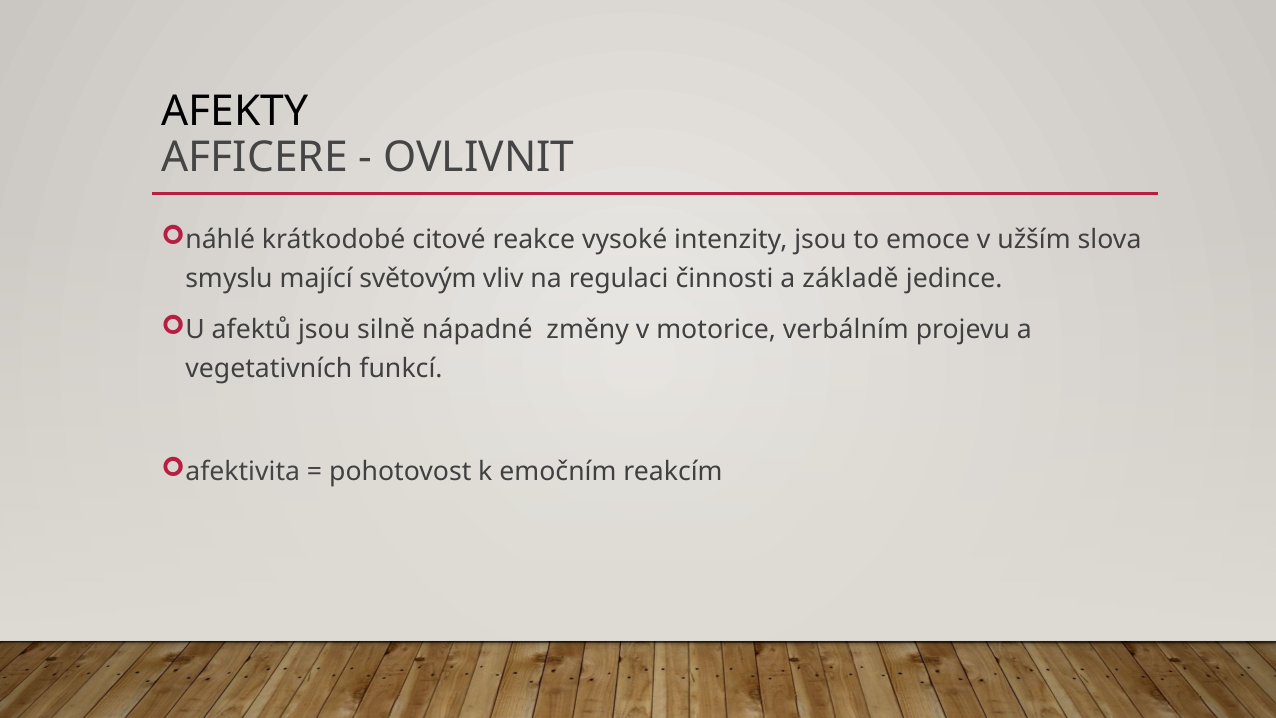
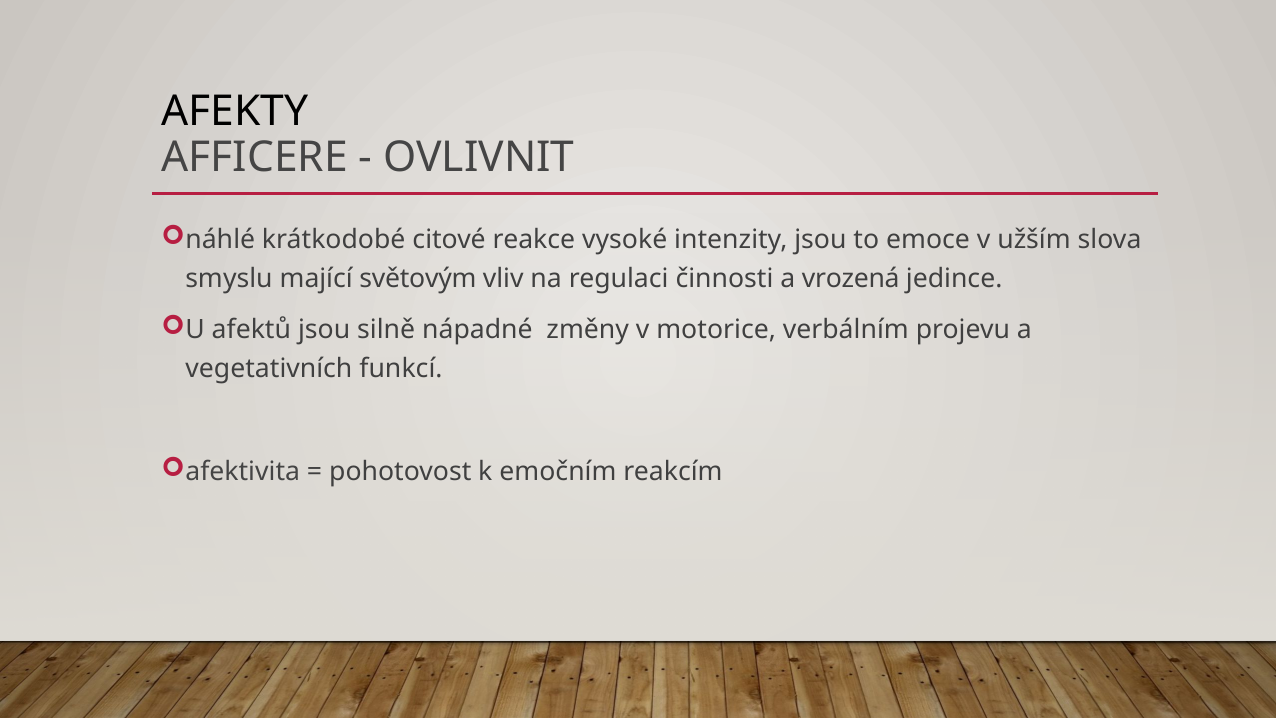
základě: základě -> vrozená (851, 278)
